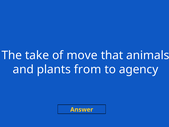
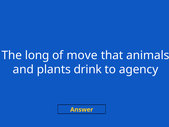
take: take -> long (37, 55)
from: from -> drink (88, 69)
